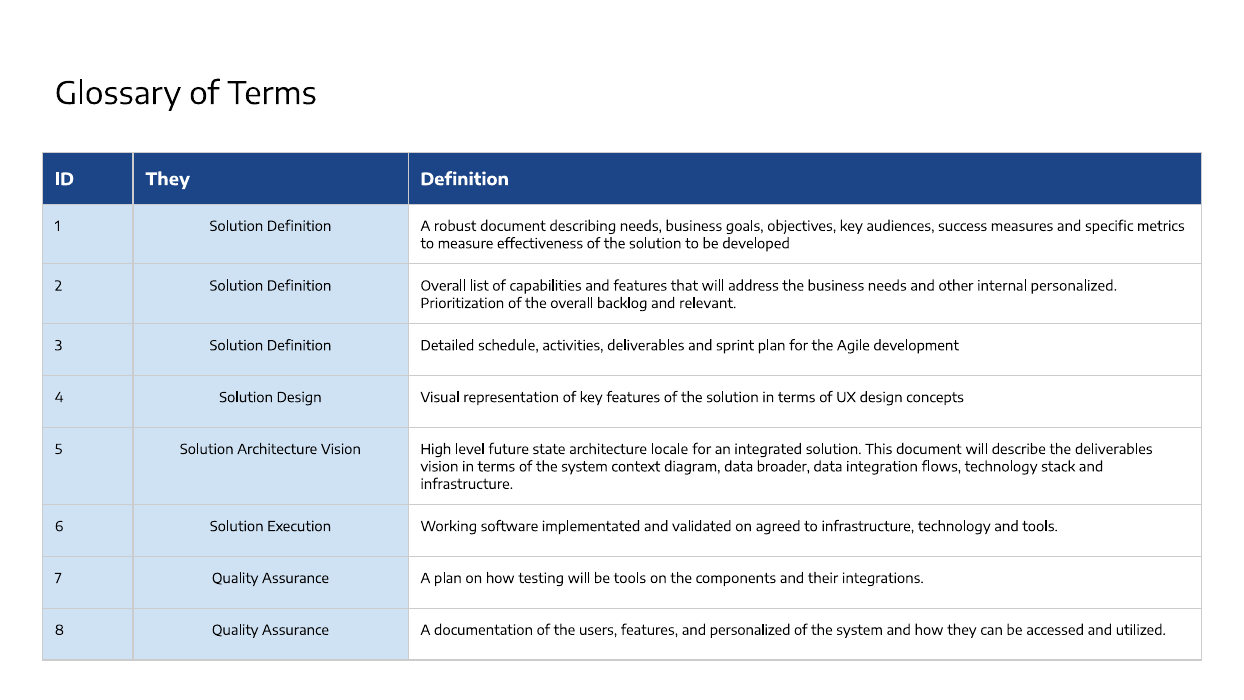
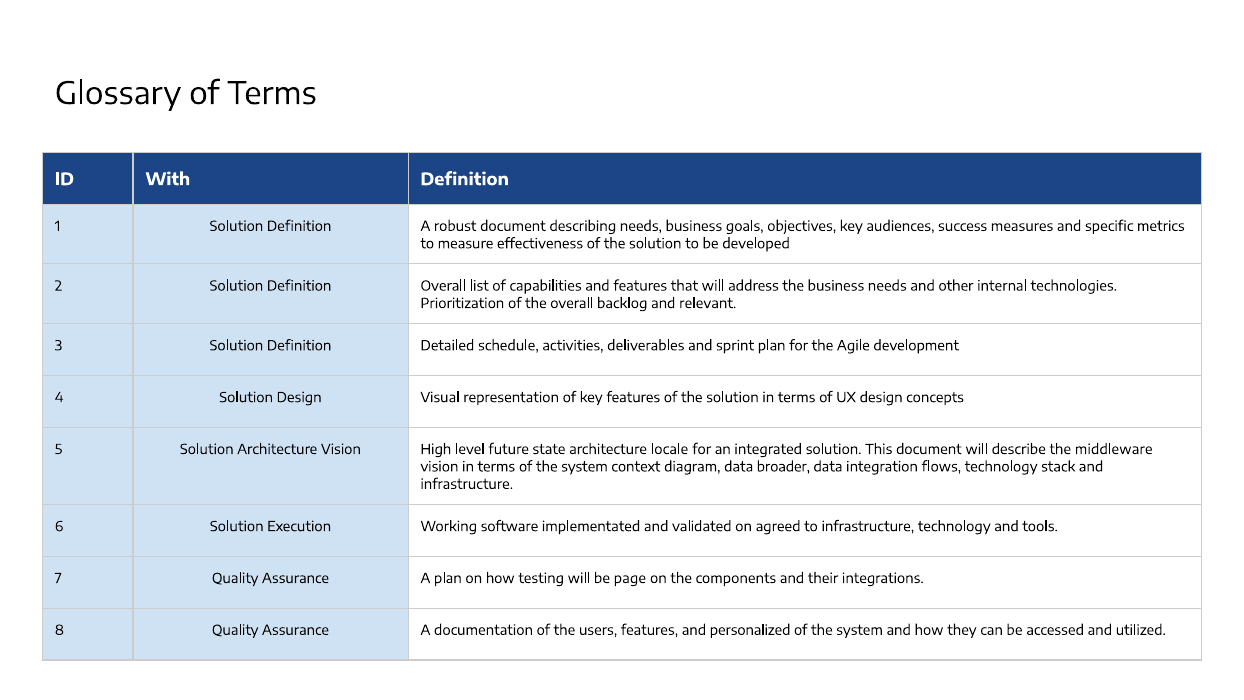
ID They: They -> With (168, 179)
internal personalized: personalized -> technologies (1074, 286)
the deliverables: deliverables -> middleware (1114, 449)
be tools: tools -> page (630, 578)
